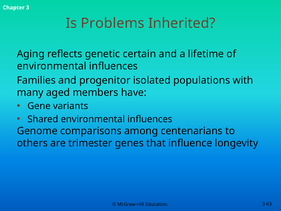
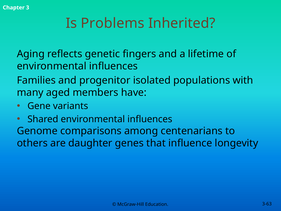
certain: certain -> fingers (139, 54)
trimester: trimester -> daughter (90, 143)
